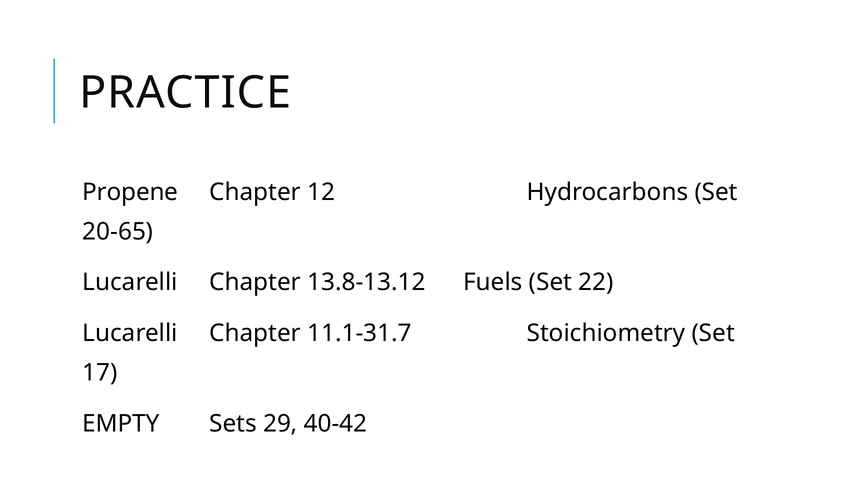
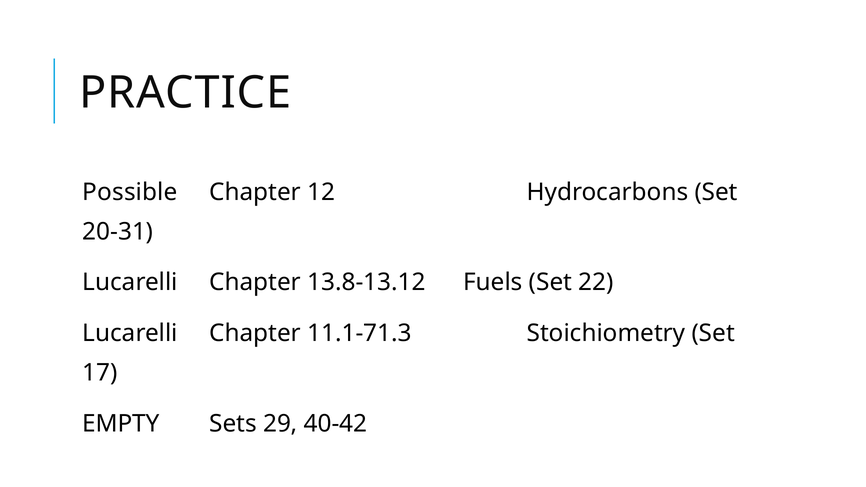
Propene: Propene -> Possible (130, 192)
20-65: 20-65 -> 20-31 (118, 232)
11.1-31.7: 11.1-31.7 -> 11.1-71.3 (359, 333)
